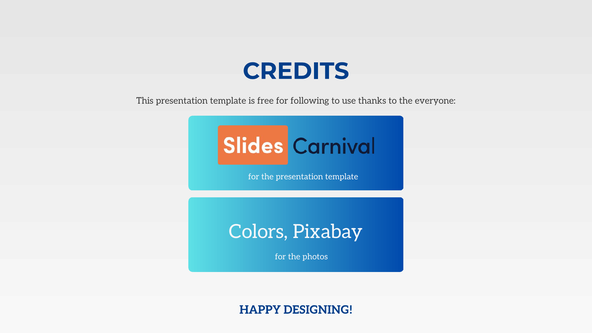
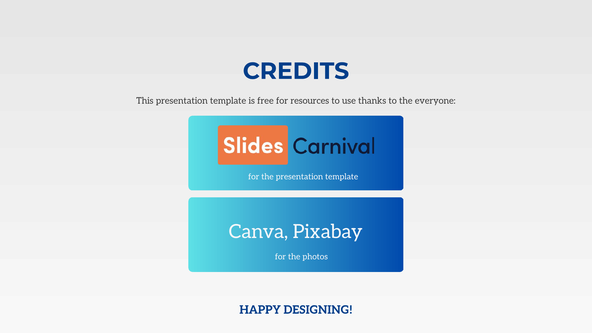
following: following -> resources (310, 101)
Colors: Colors -> Canva (258, 232)
